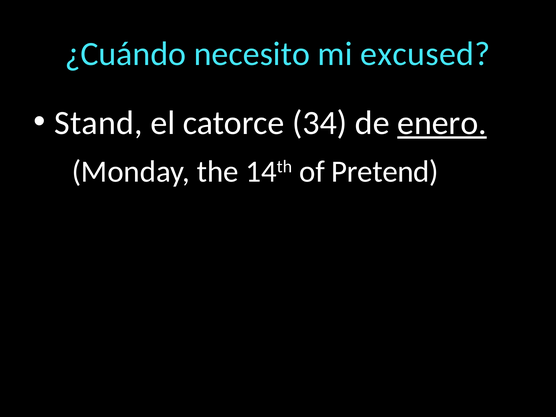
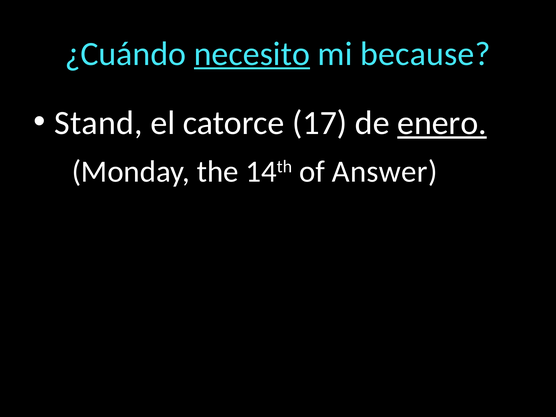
necesito underline: none -> present (252, 54)
excused: excused -> because (425, 54)
34: 34 -> 17 (320, 123)
Pretend: Pretend -> Answer (385, 172)
